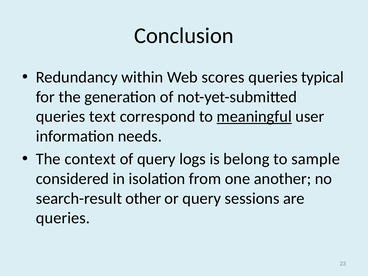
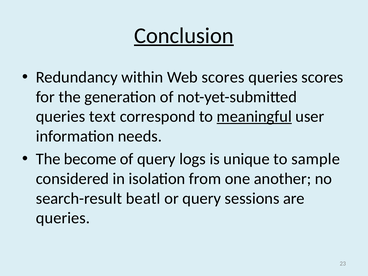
Conclusion underline: none -> present (184, 36)
queries typical: typical -> scores (322, 77)
context: context -> become (90, 159)
belong: belong -> unique (247, 159)
other: other -> beatl (143, 198)
